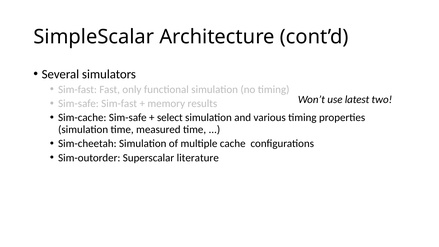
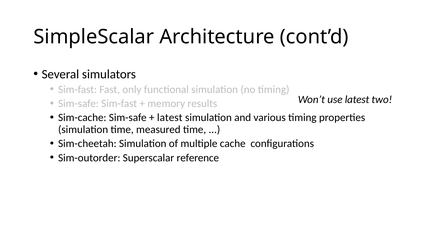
select: select -> latest (170, 118)
literature: literature -> reference (198, 158)
